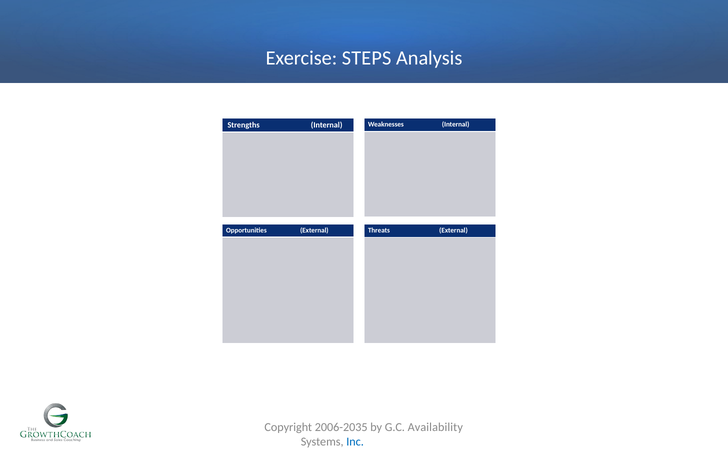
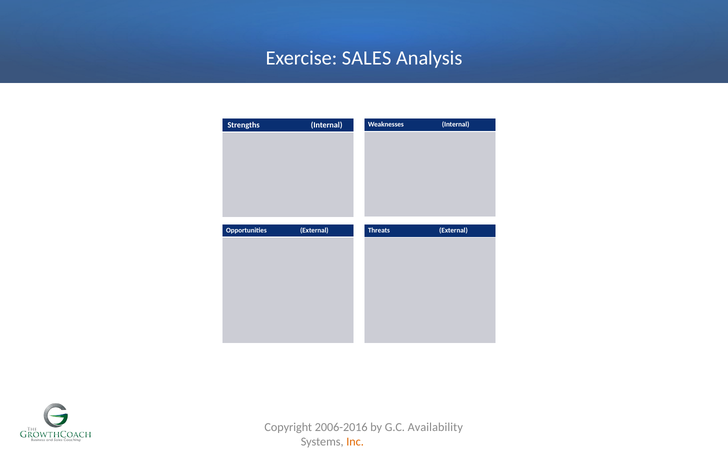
STEPS: STEPS -> SALES (367, 58)
2006-2035: 2006-2035 -> 2006-2016 (341, 427)
Inc colour: blue -> orange (355, 442)
